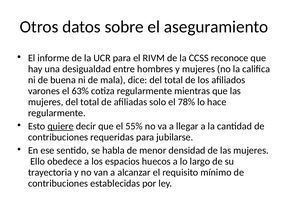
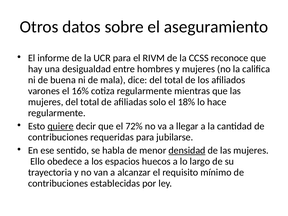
63%: 63% -> 16% (80, 91)
78%: 78% -> 18% (186, 102)
55%: 55% -> 72% (134, 126)
densidad underline: none -> present (187, 150)
